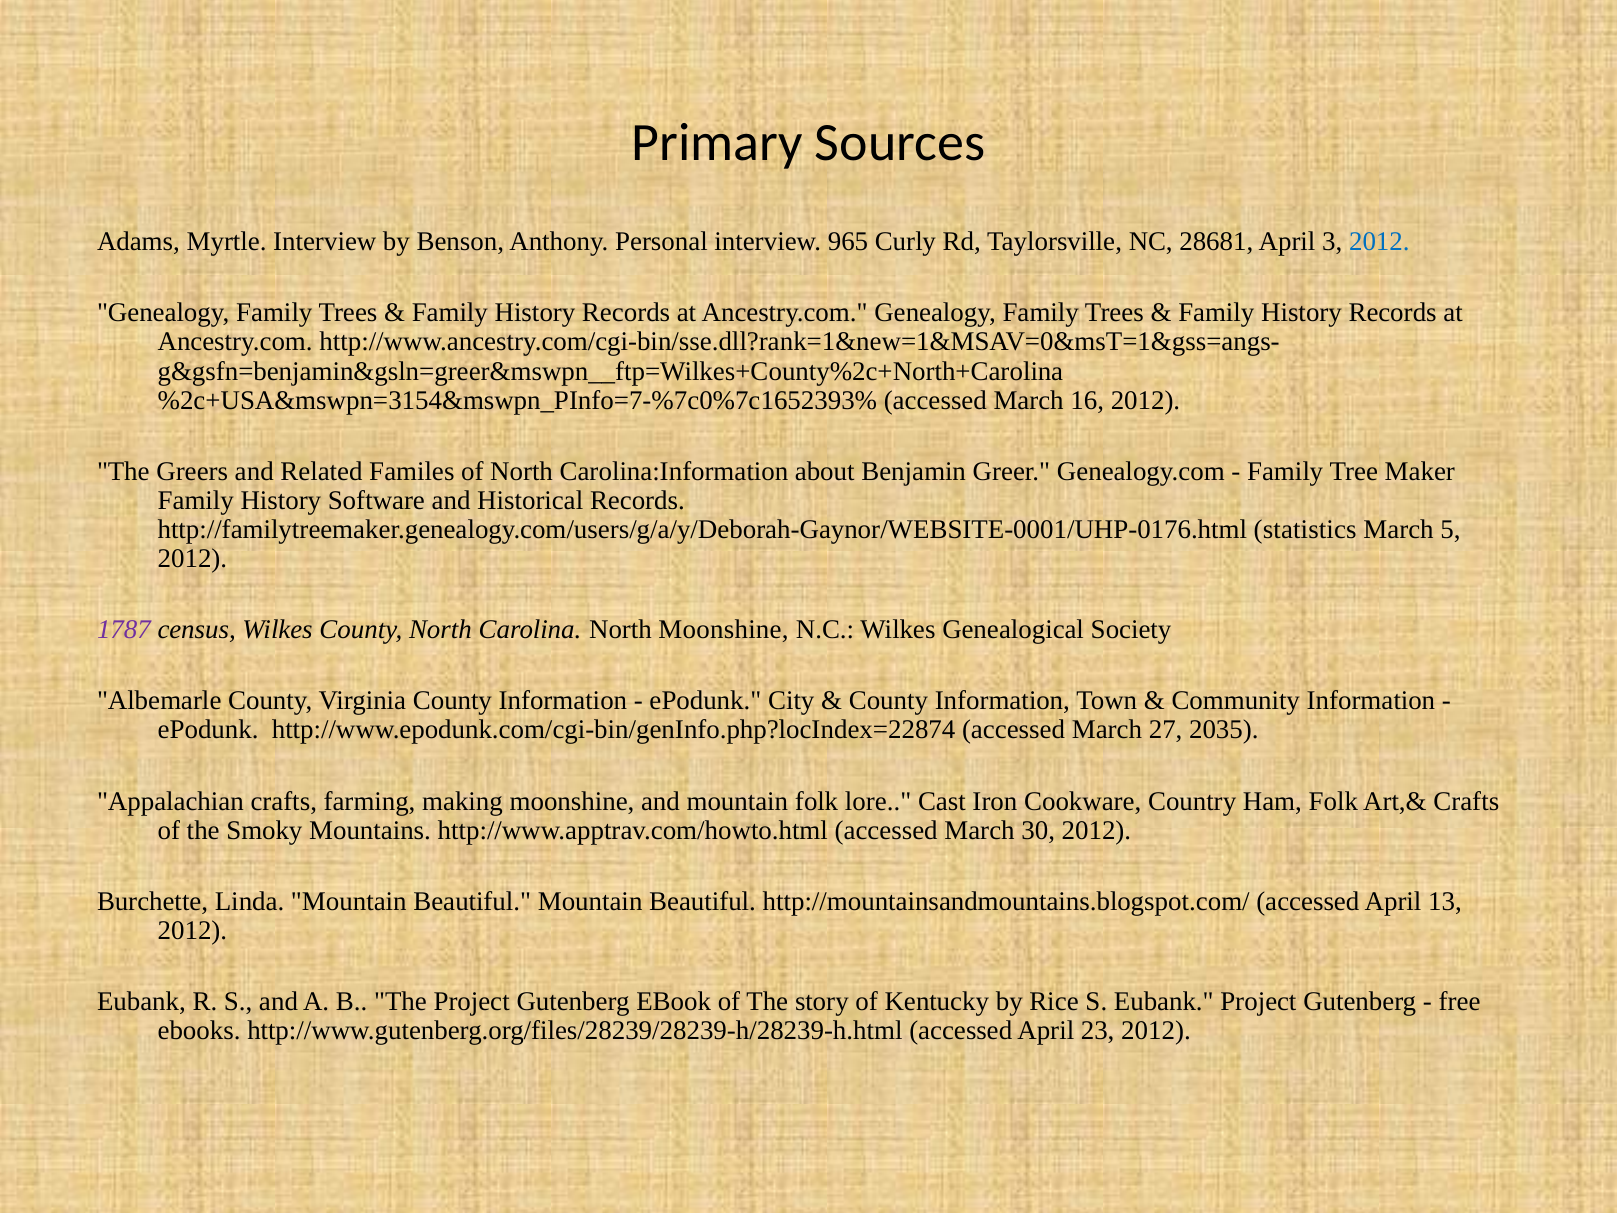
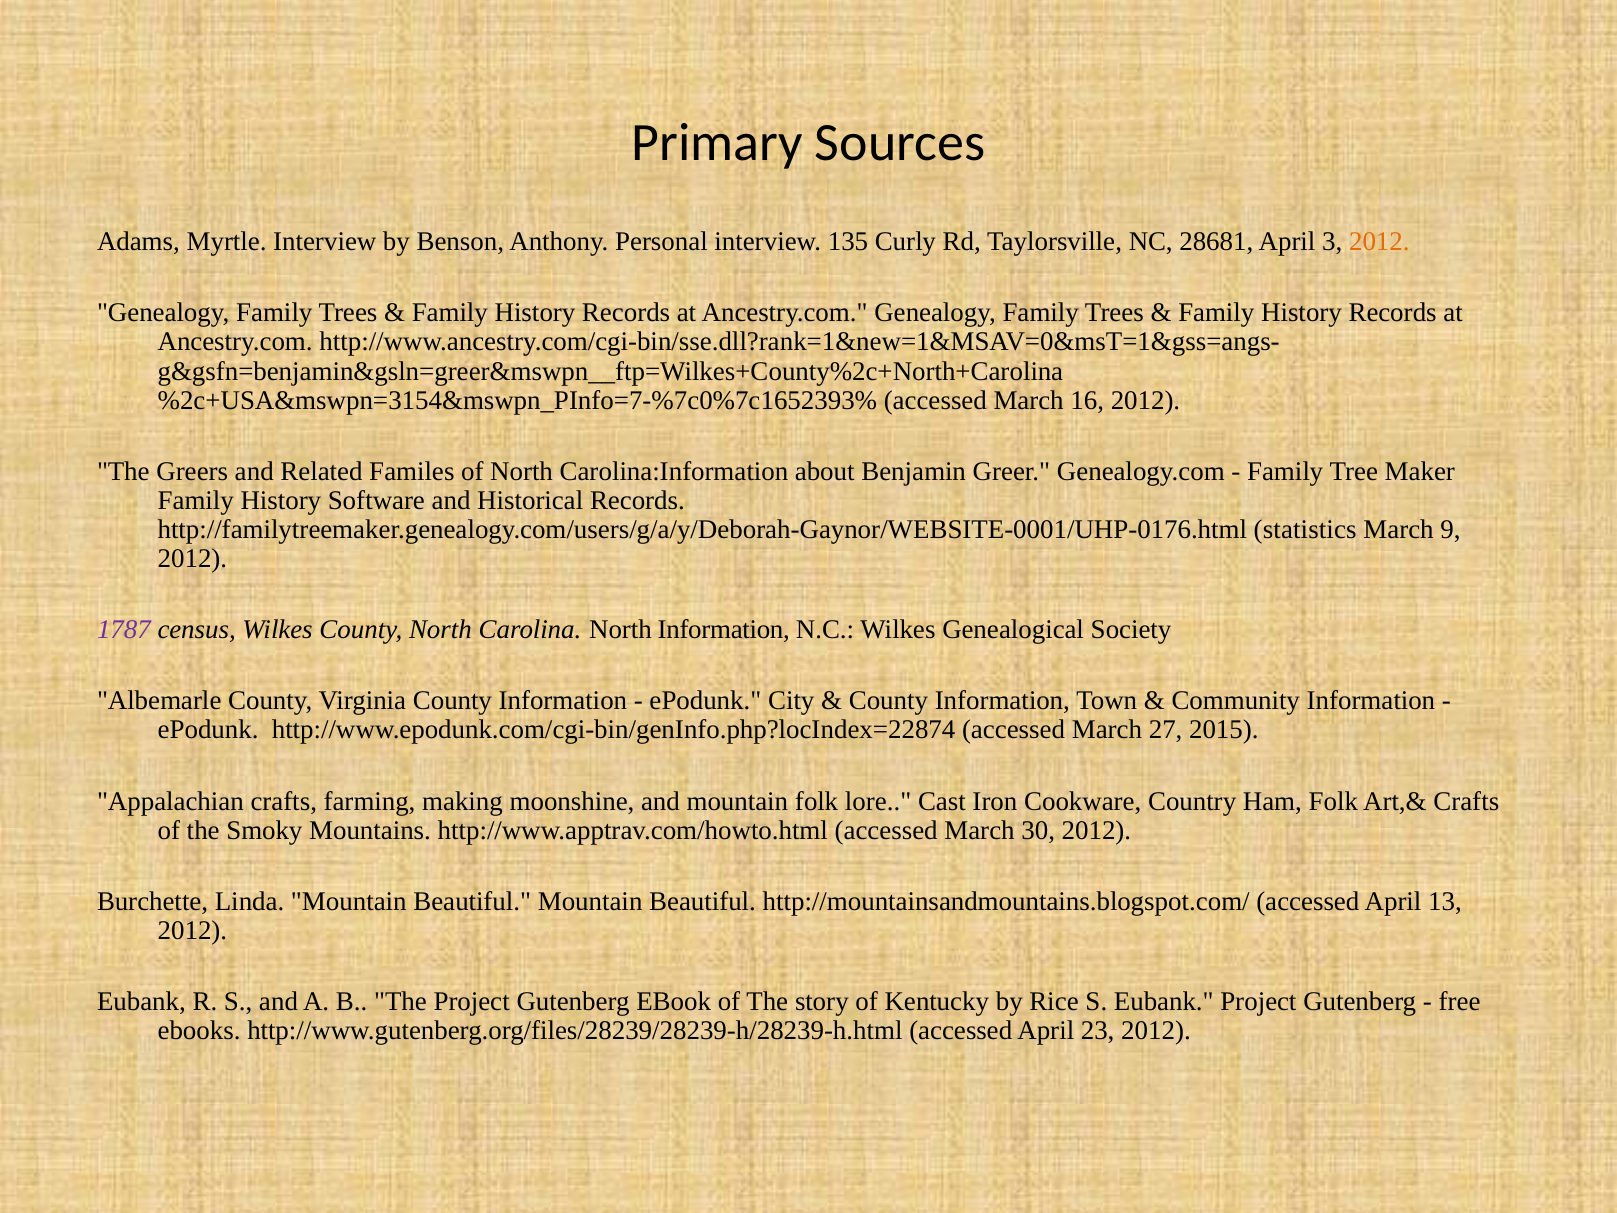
965: 965 -> 135 (848, 242)
2012 colour: blue -> orange (1379, 242)
5: 5 -> 9 (1450, 529)
North Moonshine: Moonshine -> Information (724, 630)
2035: 2035 -> 2015 (1224, 730)
